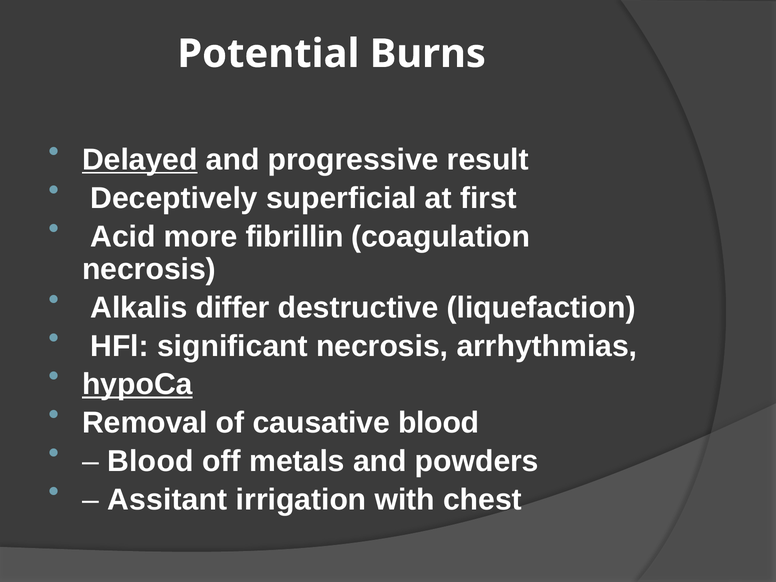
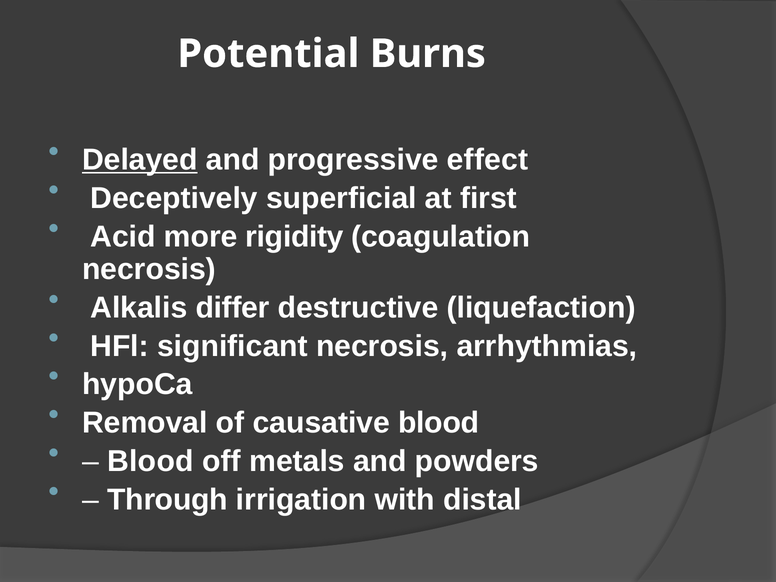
result: result -> effect (488, 160)
fibrillin: fibrillin -> rigidity (295, 237)
hypoCa underline: present -> none (137, 384)
Assitant: Assitant -> Through (168, 500)
chest: chest -> distal (482, 500)
